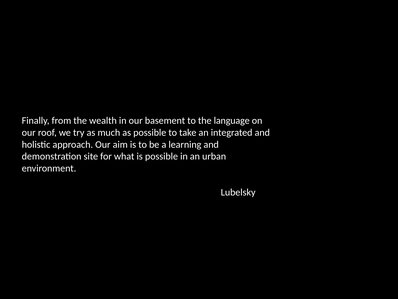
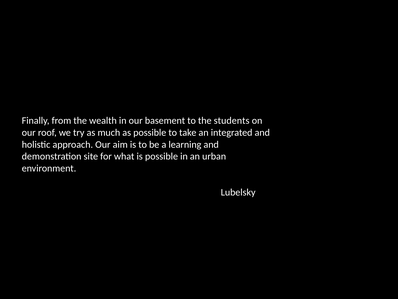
language: language -> students (232, 120)
